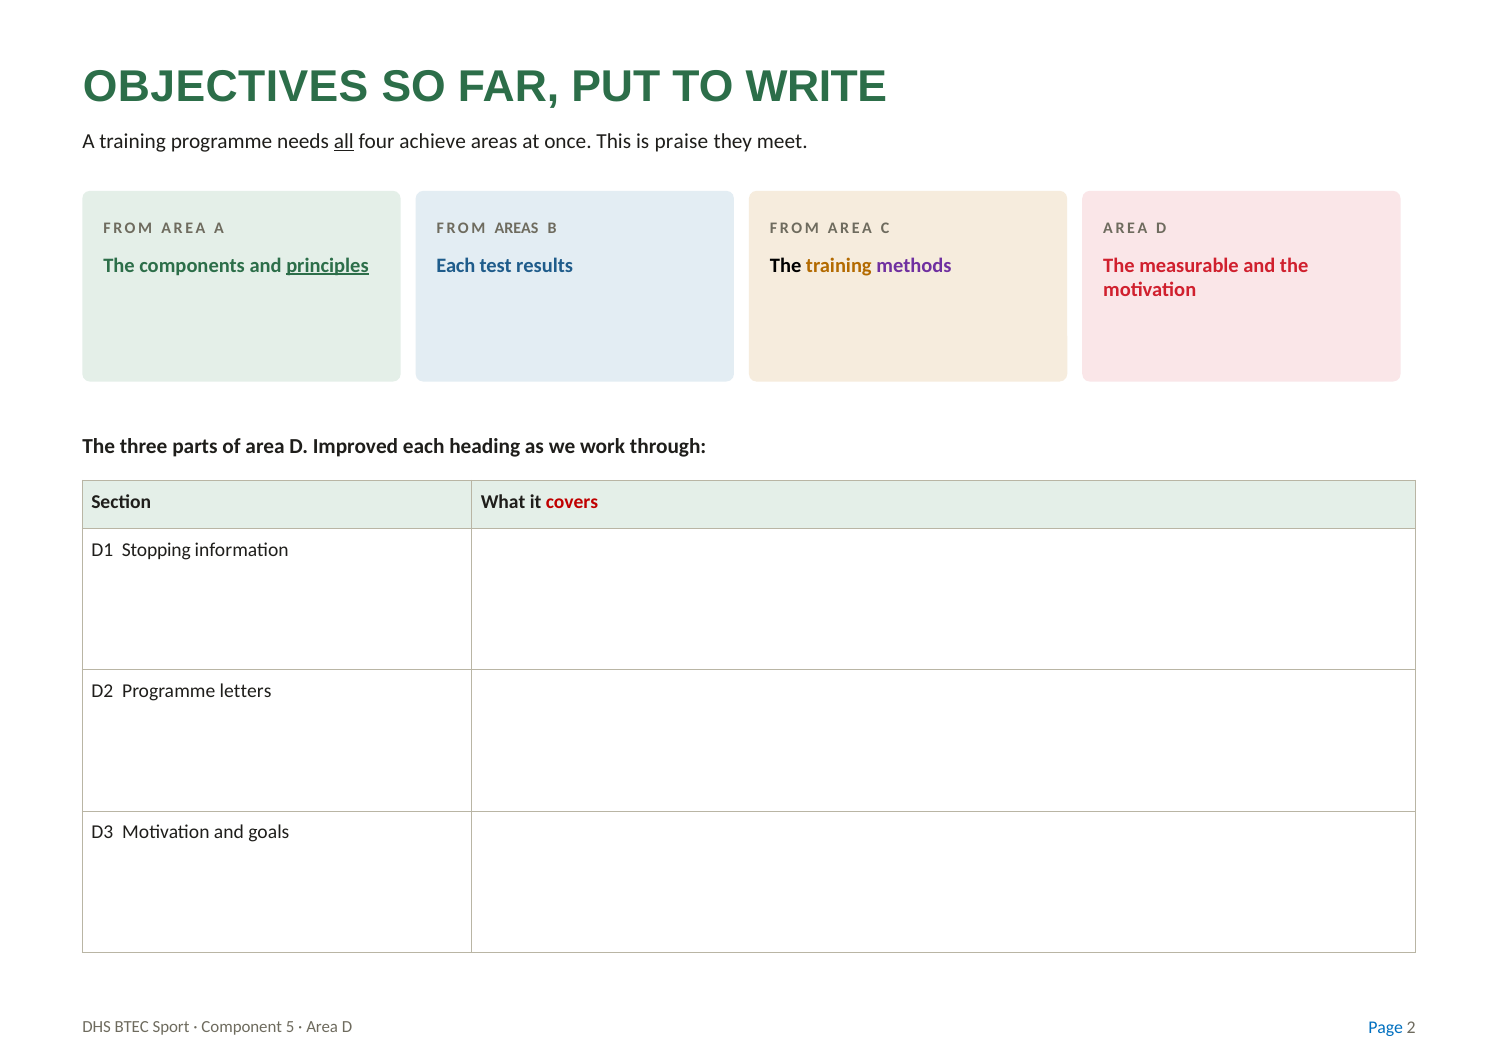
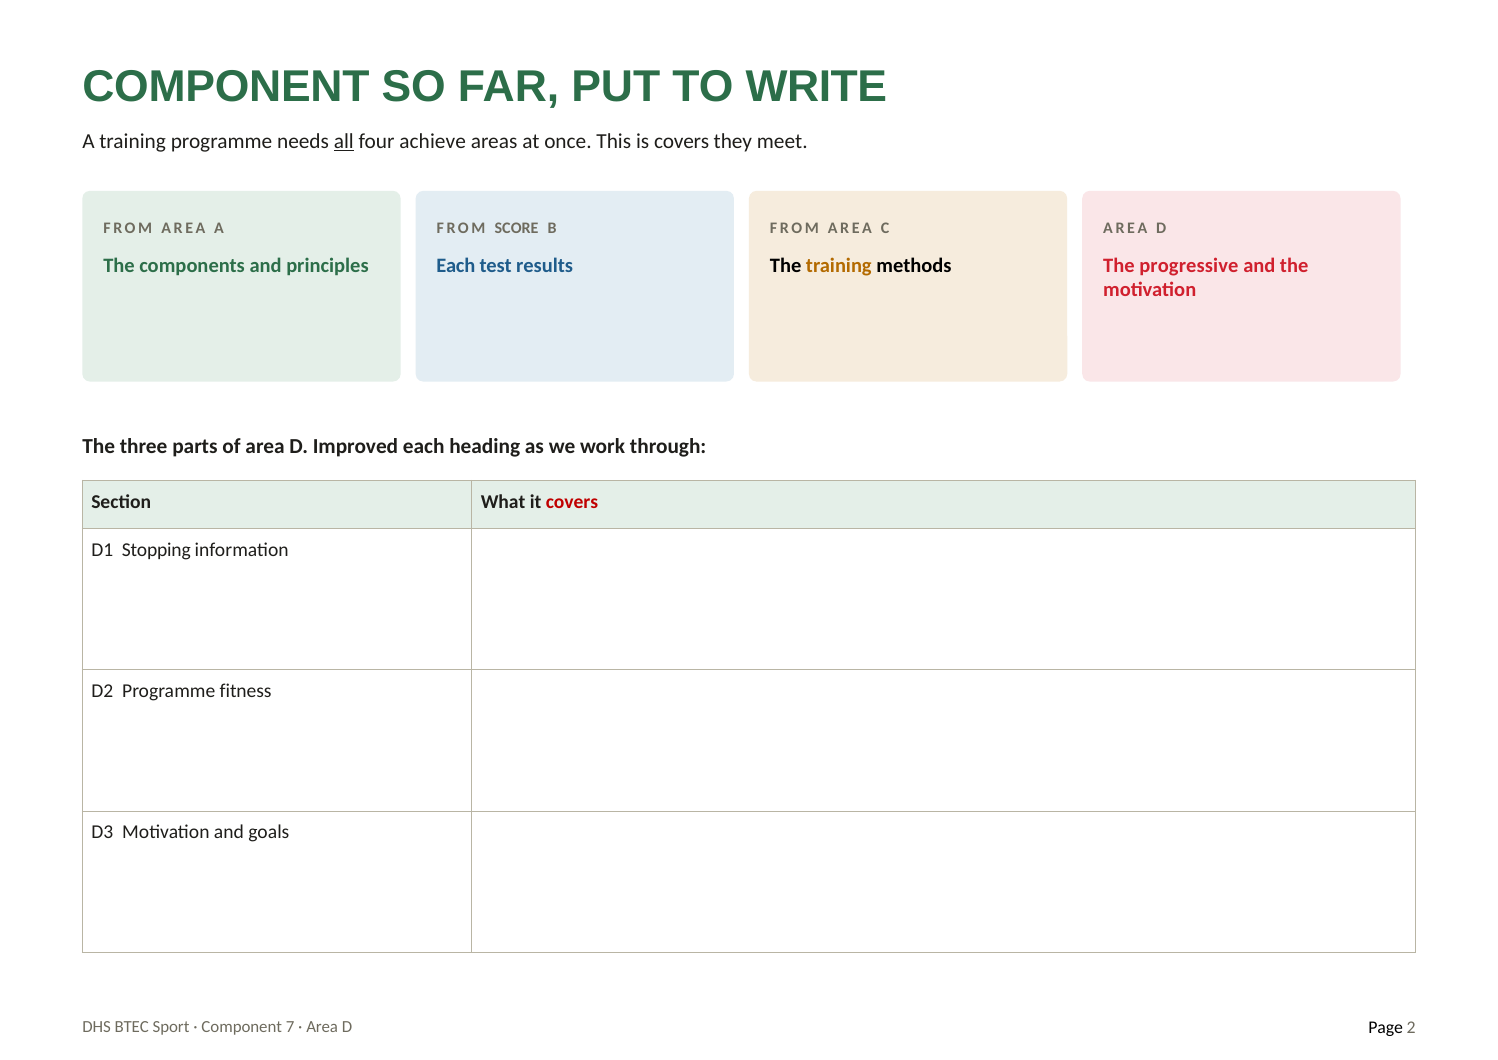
OBJECTIVES: OBJECTIVES -> COMPONENT (226, 87)
is praise: praise -> covers (682, 141)
FROM AREAS: AREAS -> SCORE (517, 229)
principles underline: present -> none (327, 265)
methods colour: purple -> black (914, 265)
measurable: measurable -> progressive (1189, 265)
letters: letters -> fitness (246, 691)
5: 5 -> 7 (290, 1027)
Page colour: blue -> black (1386, 1027)
